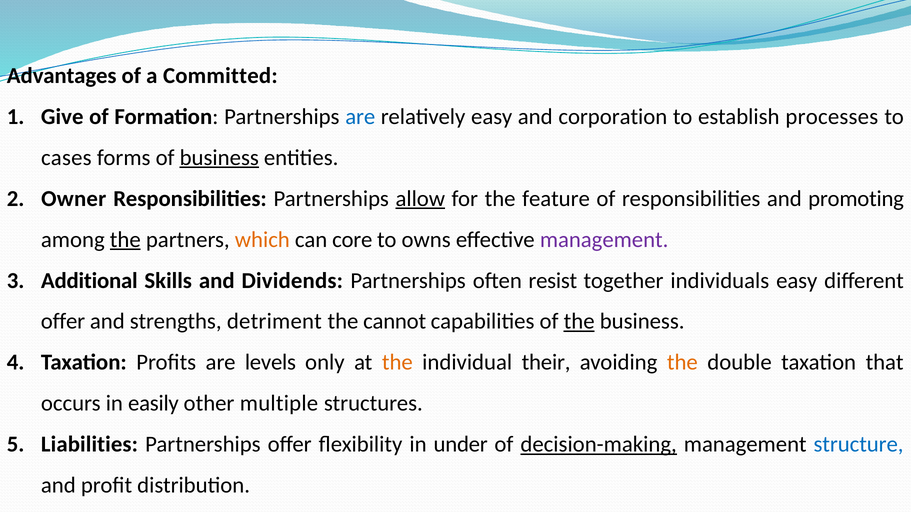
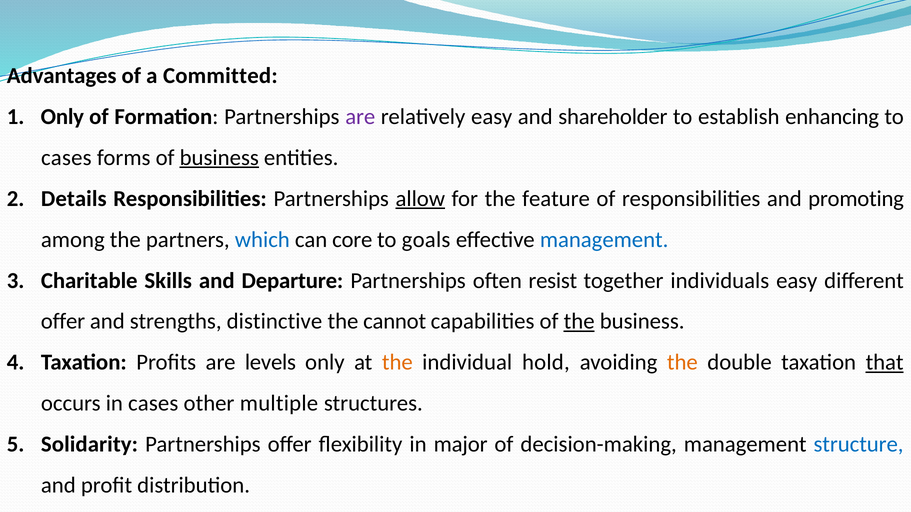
Give: Give -> Only (62, 117)
are colour: blue -> purple (360, 117)
corporation: corporation -> shareholder (613, 117)
processes: processes -> enhancing (832, 117)
Owner: Owner -> Details (74, 199)
the underline: present -> none (125, 240)
which colour: orange -> blue (262, 240)
owns: owns -> goals (426, 240)
management colour: purple -> blue (604, 240)
Additional: Additional -> Charitable (89, 281)
Dividends: Dividends -> Departure (292, 281)
detriment: detriment -> distinctive (274, 322)
their: their -> hold (546, 363)
that underline: none -> present (885, 363)
in easily: easily -> cases (153, 404)
Liabilities: Liabilities -> Solidarity (89, 445)
under: under -> major (461, 445)
decision-making underline: present -> none (599, 445)
